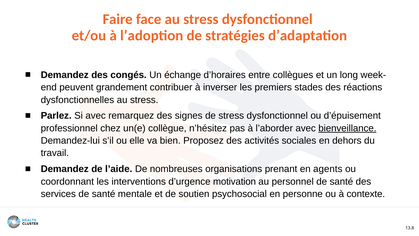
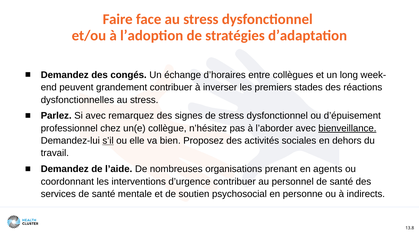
s’il underline: none -> present (108, 140)
d’urgence motivation: motivation -> contribuer (234, 181)
contexte: contexte -> indirects (366, 194)
